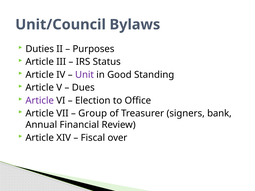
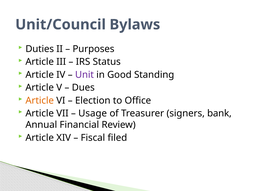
Article colour: purple -> orange (40, 101)
Group: Group -> Usage (93, 113)
over: over -> filed (117, 138)
